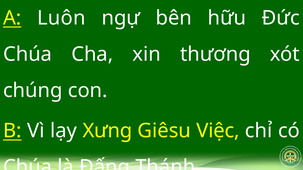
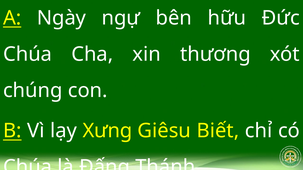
Luôn: Luôn -> Ngày (61, 18)
Việc: Việc -> Biết (218, 131)
